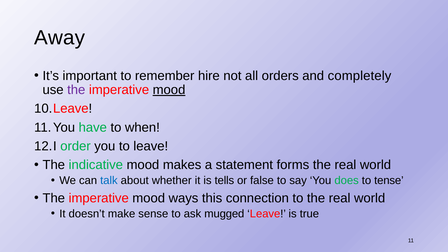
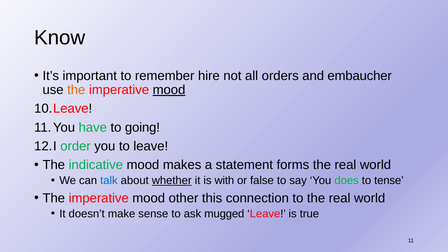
Away: Away -> Know (60, 38)
completely: completely -> embaucher (360, 76)
the colour: purple -> orange (76, 90)
when: when -> going (142, 127)
whether underline: none -> present (172, 180)
tells: tells -> with (224, 180)
ways: ways -> other (183, 198)
